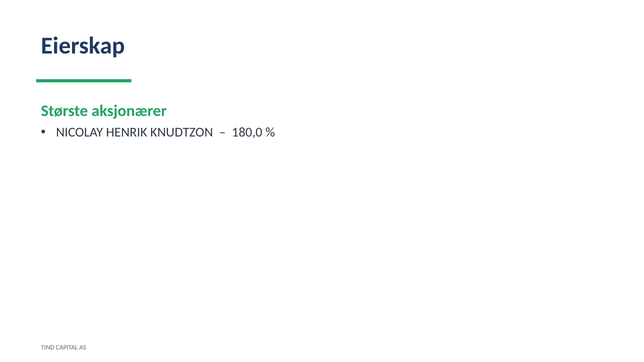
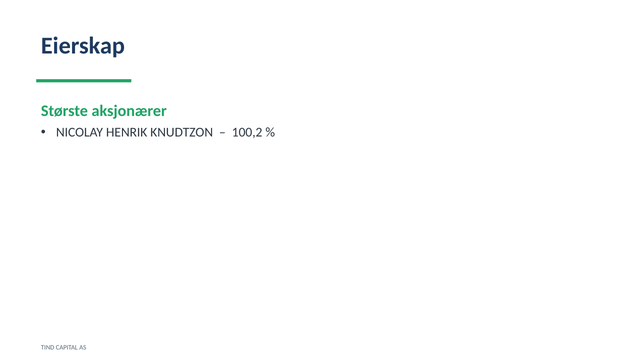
180,0: 180,0 -> 100,2 (247, 132)
